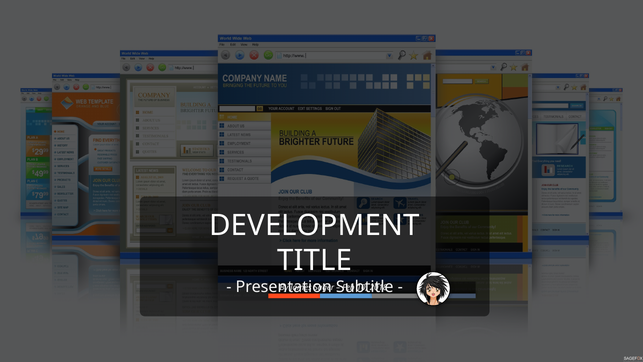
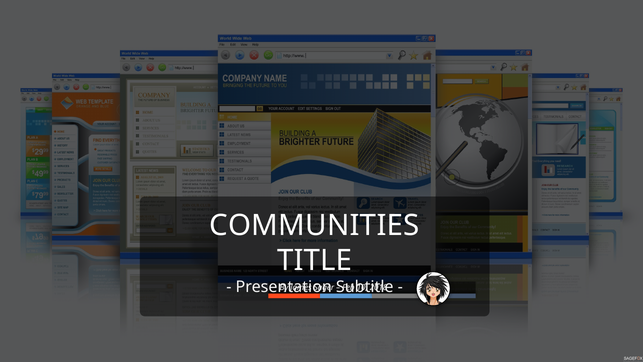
DEVELOPMENT: DEVELOPMENT -> COMMUNITIES (314, 225)
